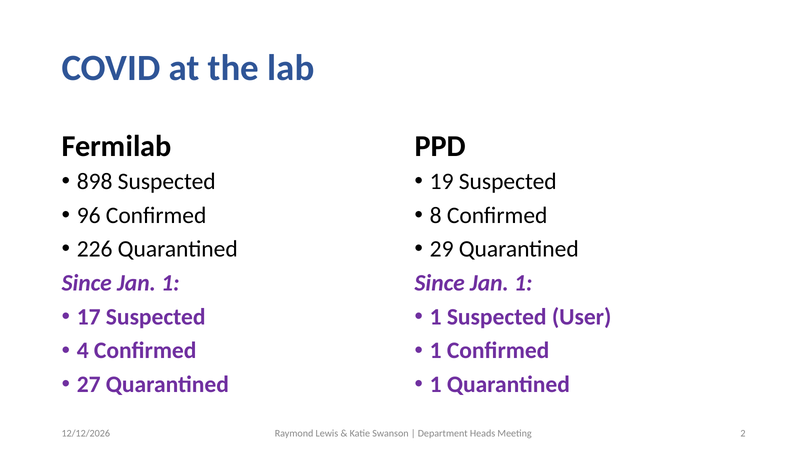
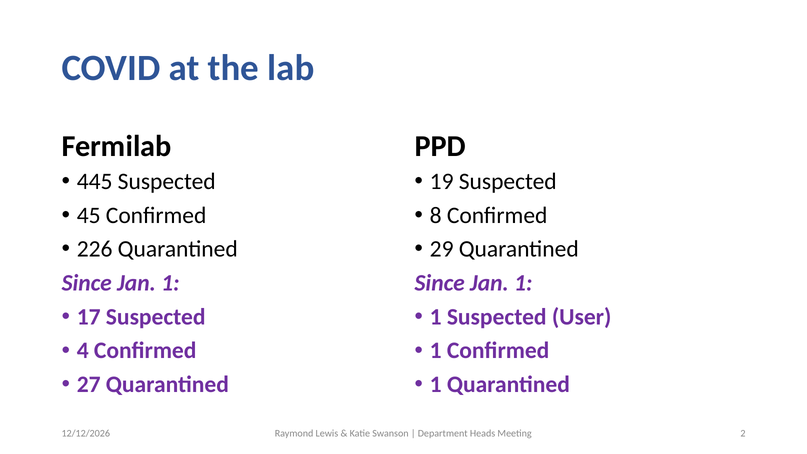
898: 898 -> 445 (95, 181)
96: 96 -> 45 (89, 215)
